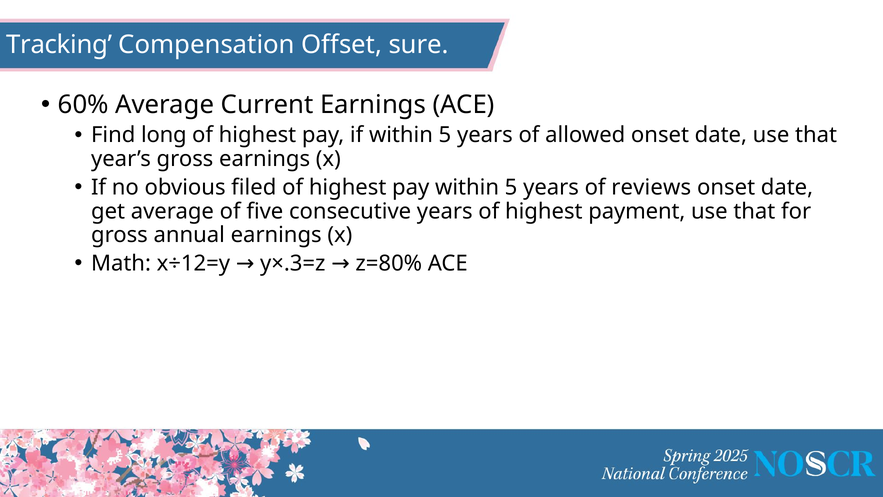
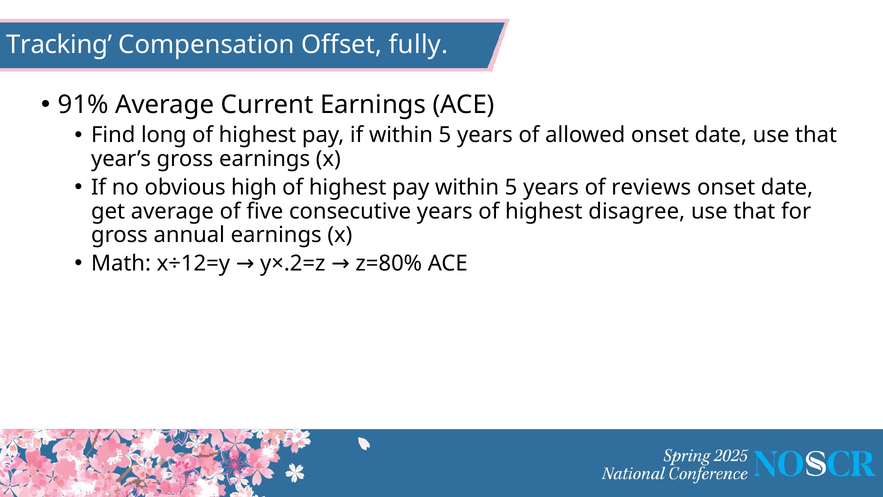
sure: sure -> fully (419, 45)
60%: 60% -> 91% (83, 105)
filed: filed -> high (254, 187)
payment: payment -> disagree (637, 211)
y×.3=z: y×.3=z -> y×.2=z (293, 263)
